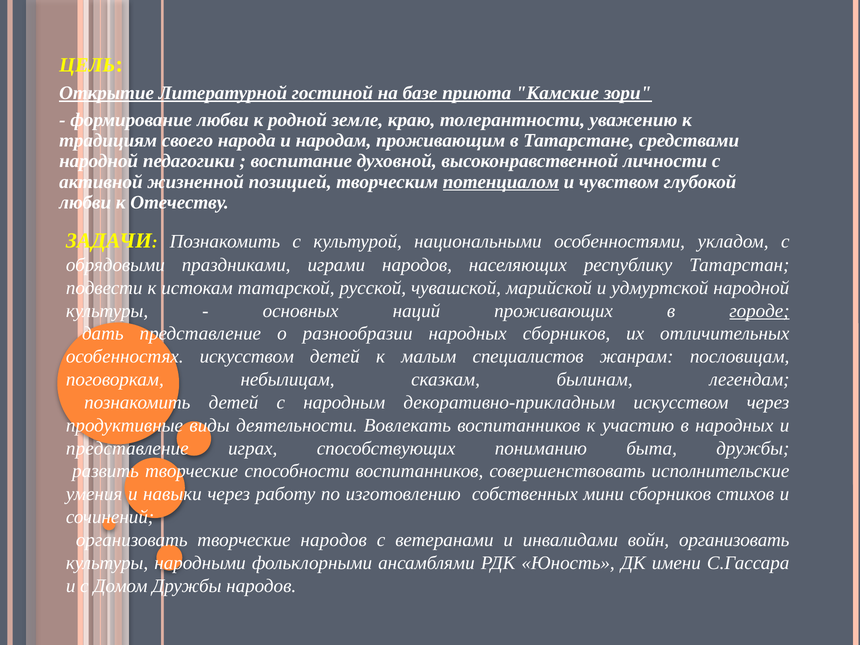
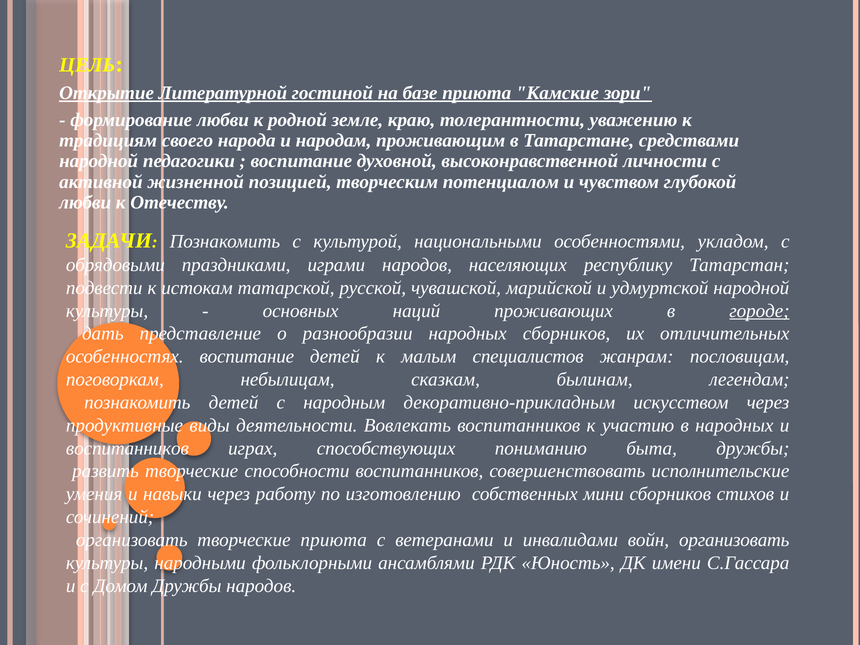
потенциалом underline: present -> none (501, 182)
особенностях искусством: искусством -> воспитание (247, 357)
представление: представление -> воспитанников (127, 448)
творческие народов: народов -> приюта (334, 540)
